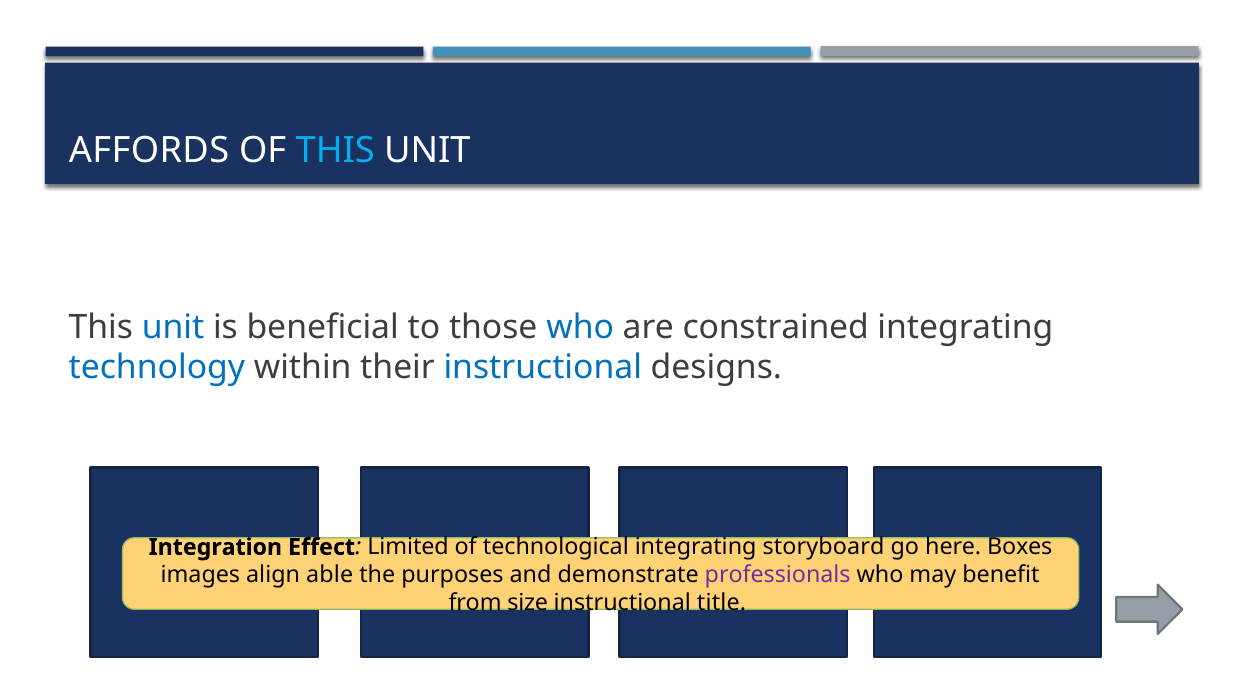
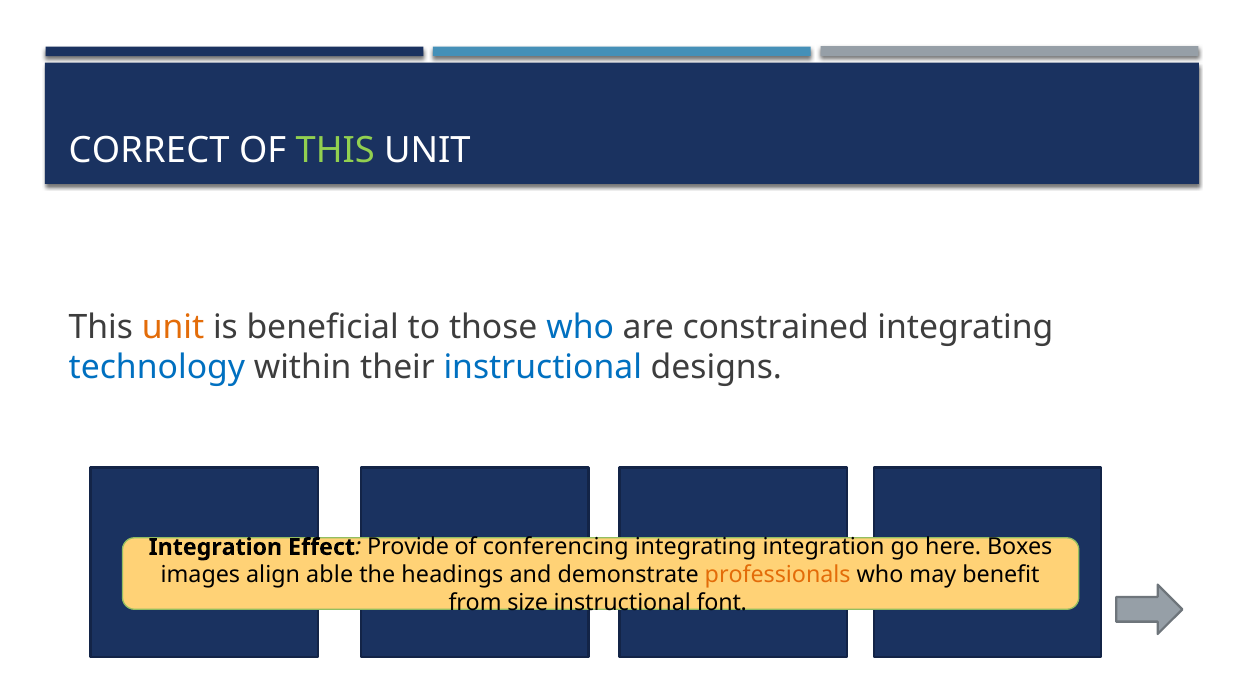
AFFORDS: AFFORDS -> CORRECT (149, 151)
THIS colour: light blue -> light green (335, 151)
unit colour: blue -> orange (173, 327)
Limited: Limited -> Provide (408, 548)
technological: technological -> conferencing (556, 548)
integrating storyboard: storyboard -> integration (824, 548)
purposes: purposes -> headings (452, 576)
professionals colour: purple -> orange (778, 576)
title: title -> font (722, 604)
